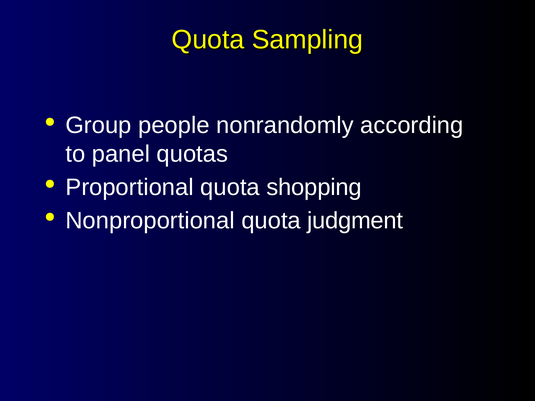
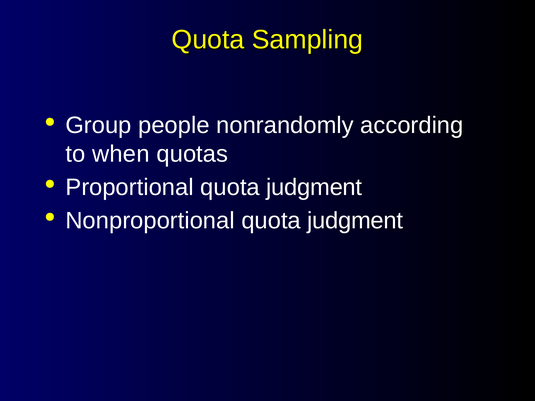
panel: panel -> when (121, 154)
Proportional quota shopping: shopping -> judgment (314, 187)
